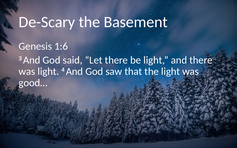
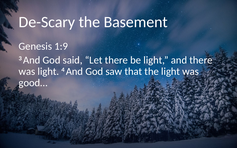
1:6: 1:6 -> 1:9 (61, 46)
